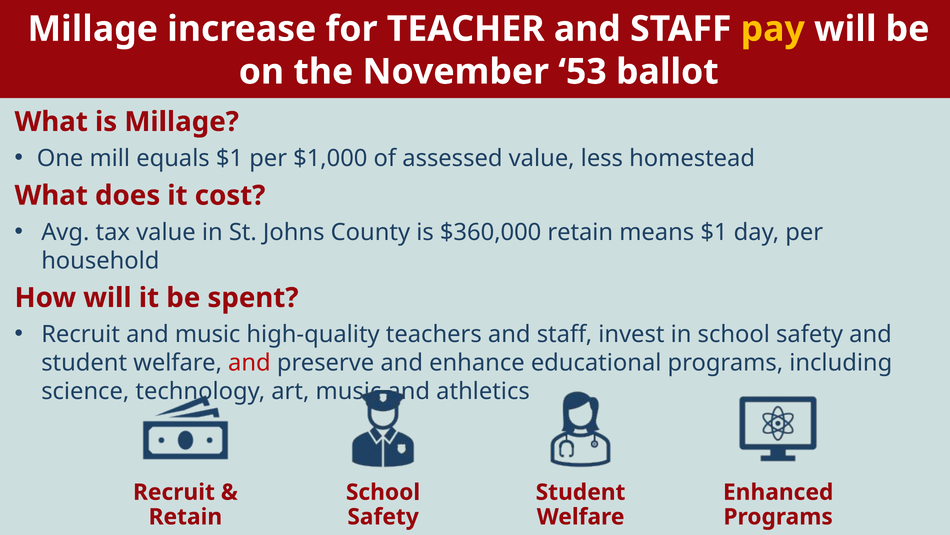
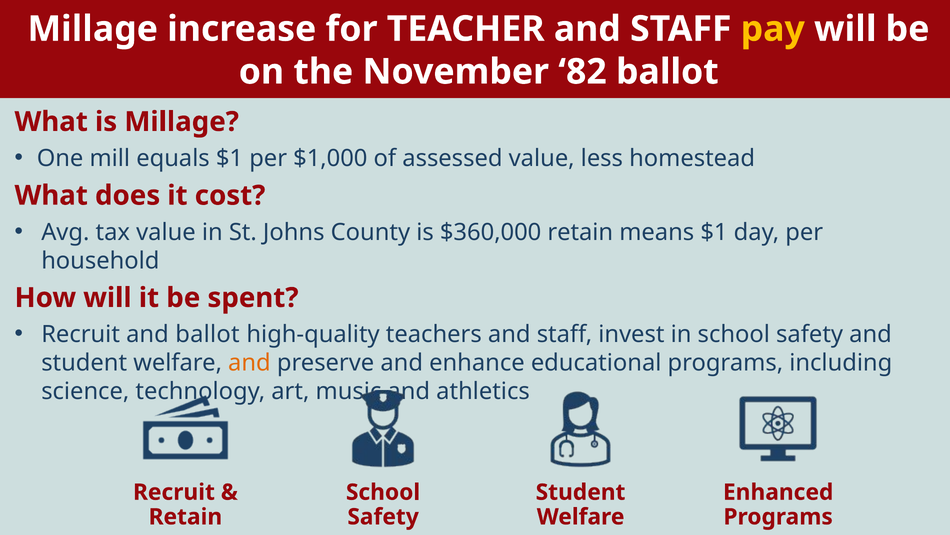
53: 53 -> 82 (583, 72)
and music: music -> ballot (207, 334)
and colour: red -> orange (249, 363)
